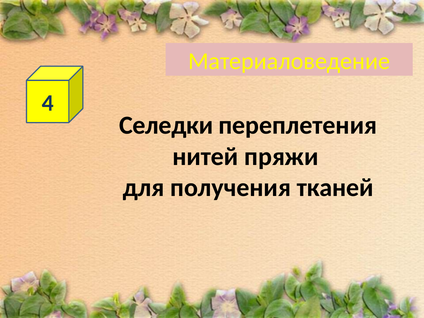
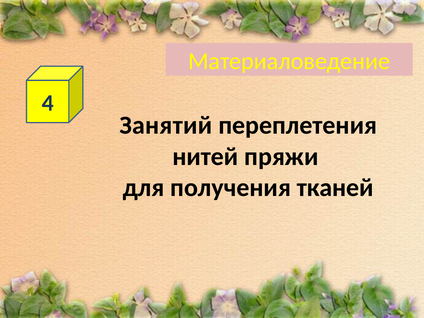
Селедки: Селедки -> Занятий (166, 125)
